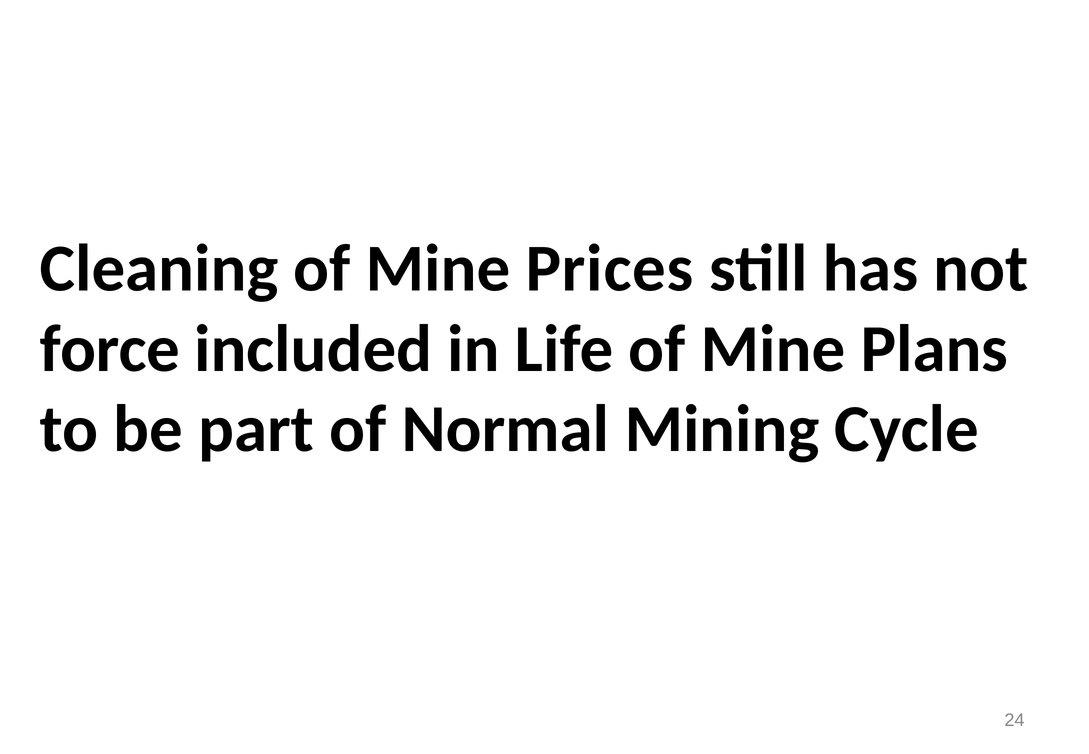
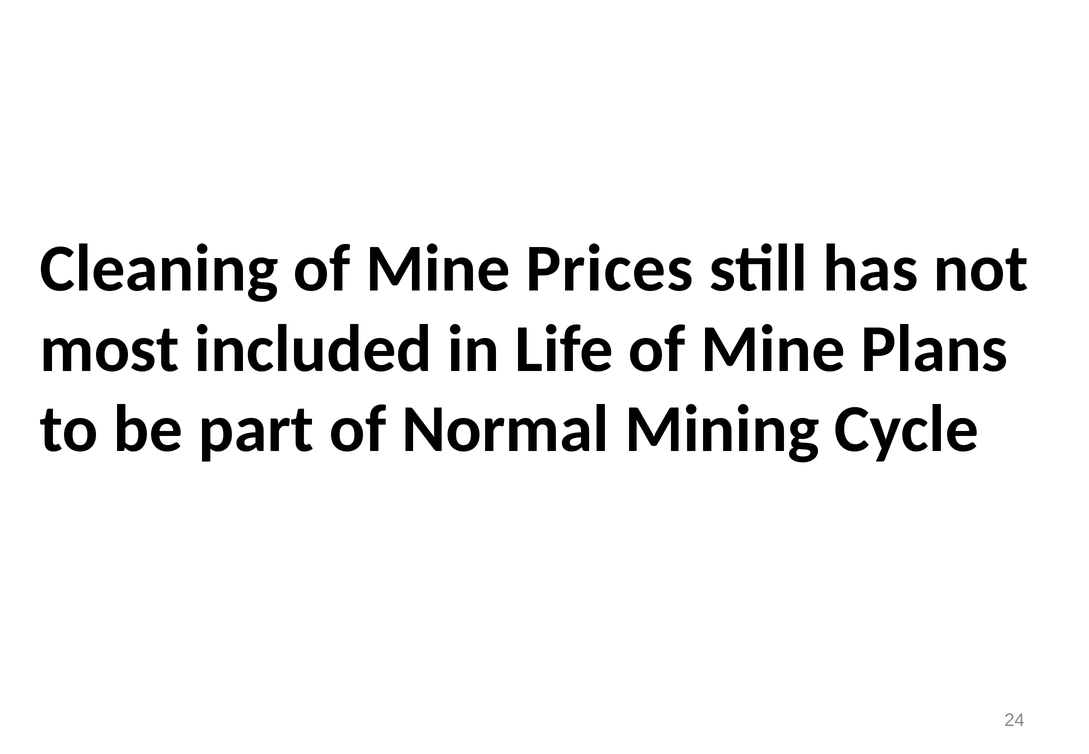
force: force -> most (110, 349)
